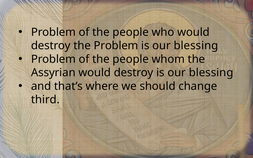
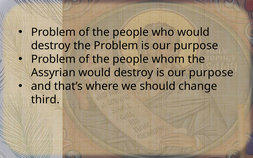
blessing: blessing -> purpose (196, 46)
destroy is our blessing: blessing -> purpose (211, 73)
